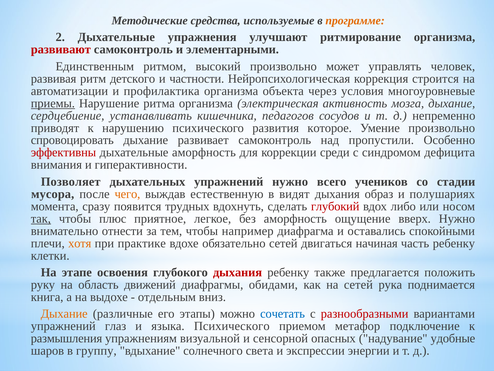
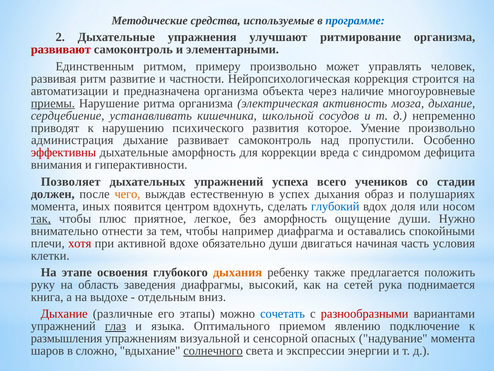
программе colour: orange -> blue (355, 21)
высокий: высокий -> примеру (218, 66)
детского: детского -> развитие (133, 79)
профилактика: профилактика -> предназначена (162, 91)
условия: условия -> наличие (362, 91)
педагогов: педагогов -> школьной (288, 115)
спровоцировать: спровоцировать -> администрация (72, 140)
среди: среди -> вреда (335, 152)
упражнений нужно: нужно -> успеха (290, 181)
мусора: мусора -> должен (53, 194)
видят: видят -> успех (294, 194)
сразу: сразу -> иных (96, 206)
трудных: трудных -> центром (187, 206)
глубокий colour: red -> blue (335, 206)
либо: либо -> доля (403, 206)
ощущение вверх: вверх -> души (415, 218)
хотя colour: orange -> red (80, 243)
практике: практике -> активной (142, 243)
обязательно сетей: сетей -> души (283, 243)
часть ребенку: ребенку -> условия (454, 243)
дыхания colour: red -> orange (238, 272)
движений: движений -> заведения (150, 284)
обидами: обидами -> высокий (273, 284)
Дыхание colour: orange -> red (64, 313)
глаз underline: none -> present (116, 326)
языка Психического: Психического -> Оптимального (232, 326)
метафор: метафор -> явлению (358, 326)
надувание удобные: удобные -> момента (453, 338)
группу: группу -> сложно (96, 350)
солнечного underline: none -> present (213, 350)
